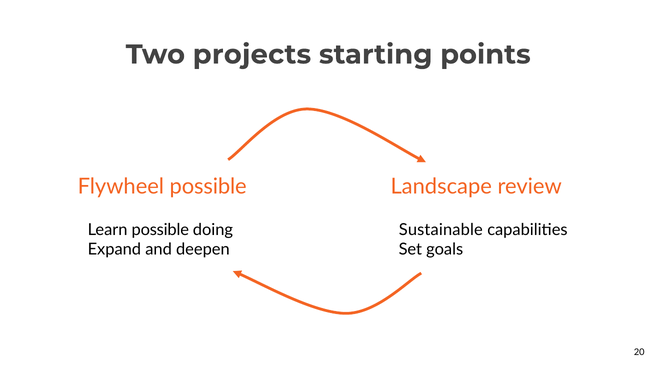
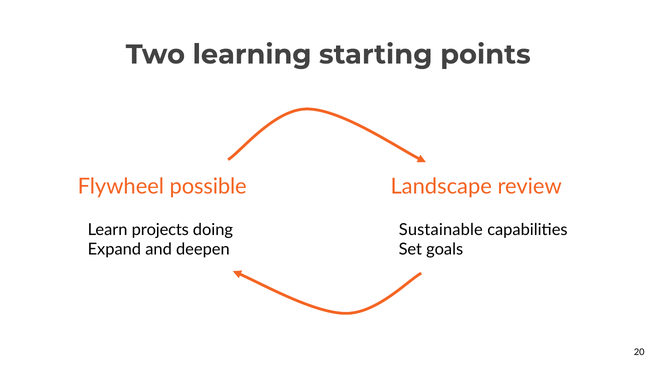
projects: projects -> learning (252, 55)
Learn possible: possible -> projects (160, 230)
